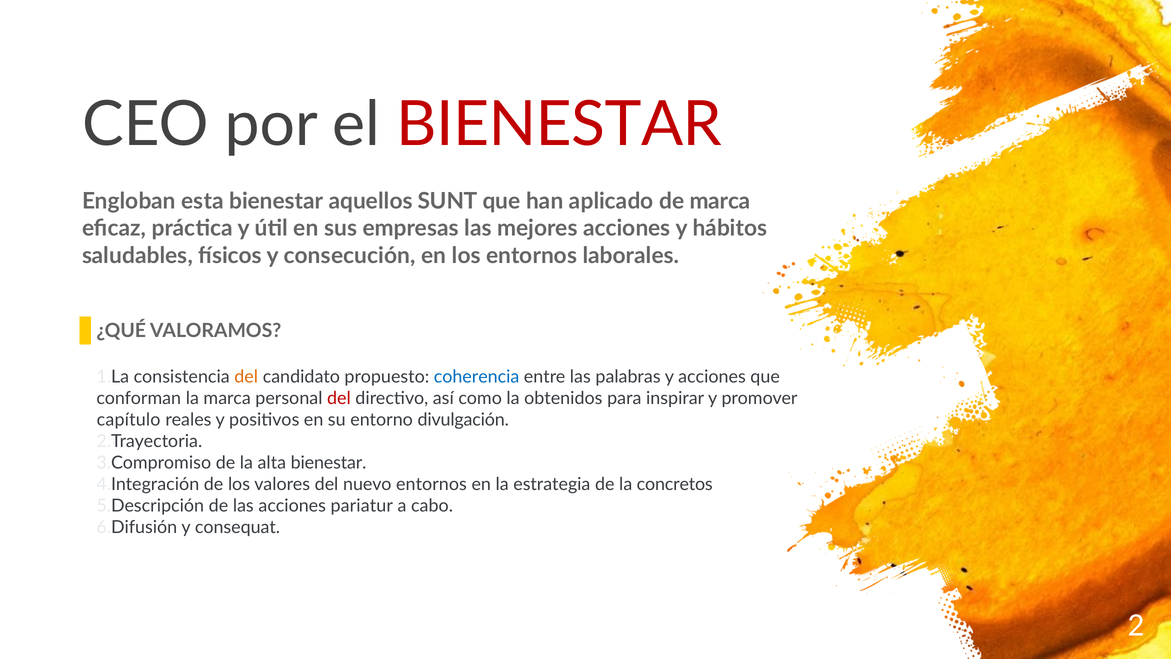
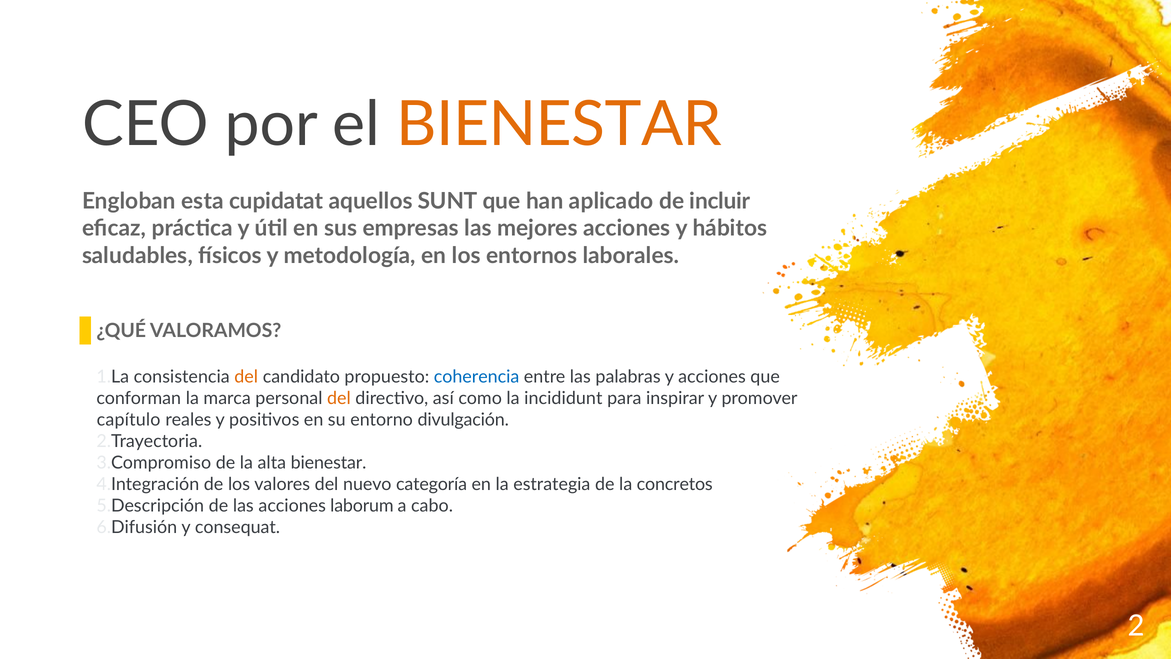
BIENESTAR colour: red -> orange (559, 125)
esta bienestar: bienestar -> cupidatat (276, 201)
de marca: marca -> incluir (720, 201)
consecución: consecución -> metodología (350, 256)
del colour: red -> orange (339, 398)
obtenidos: obtenidos -> incididunt (563, 398)
nuevo entornos: entornos -> categoría (432, 484)
pariatur: pariatur -> laborum (362, 506)
